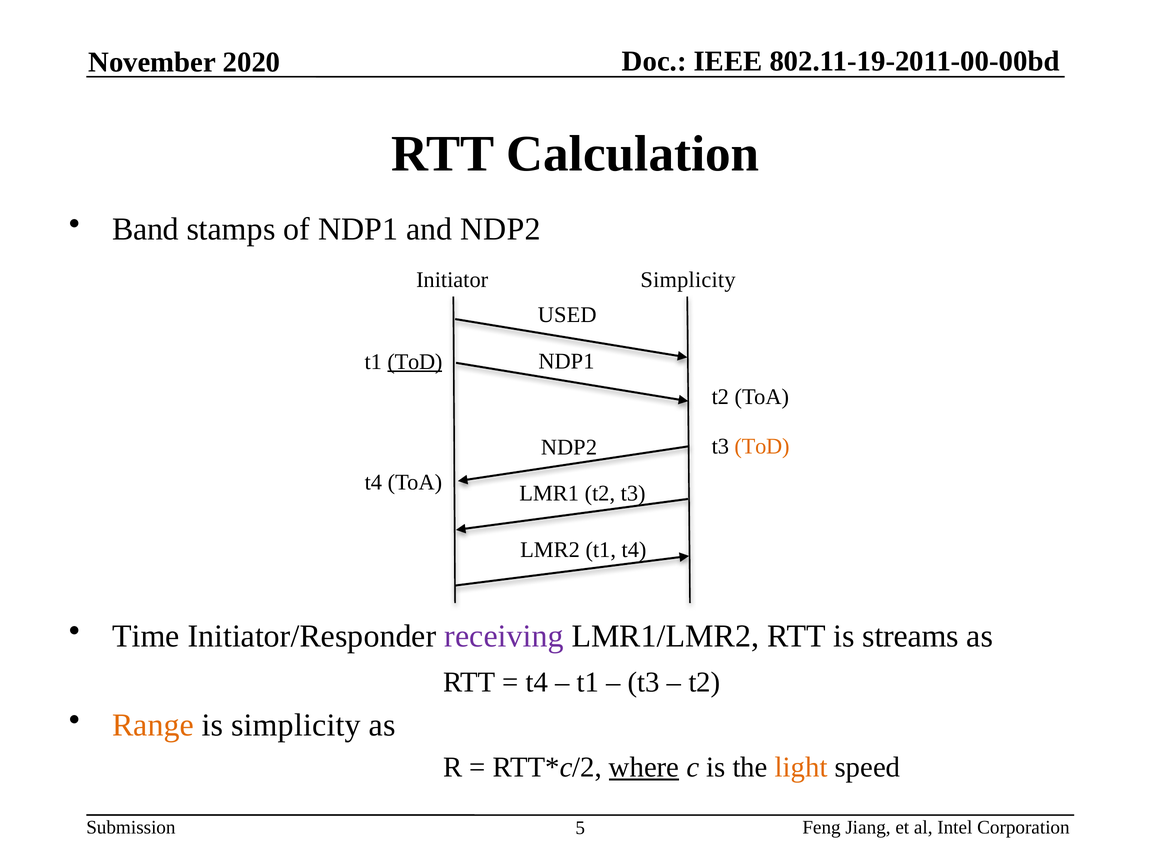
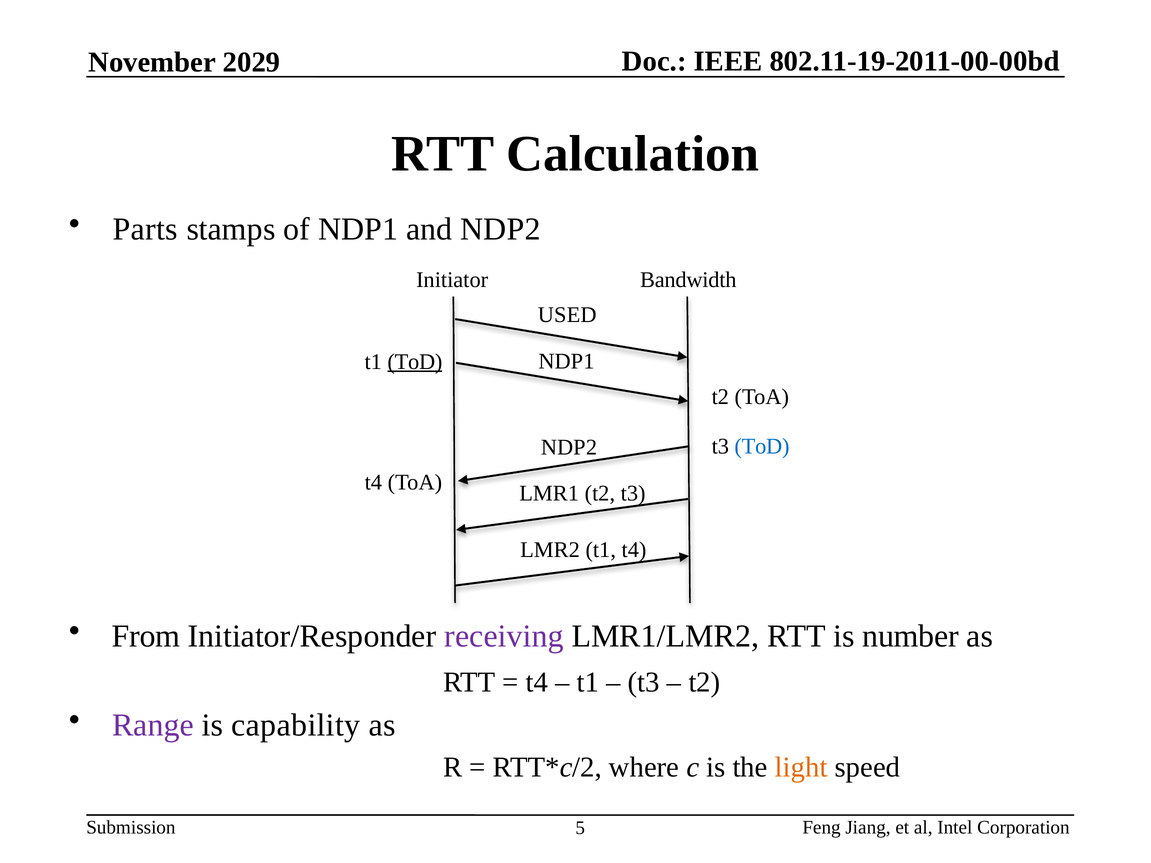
2020: 2020 -> 2029 (252, 62)
Band: Band -> Parts (145, 229)
Simplicity: Simplicity -> Bandwidth (688, 280)
ToD colour: orange -> blue (762, 447)
Time: Time -> From (146, 637)
streams: streams -> number (911, 637)
Range colour: orange -> purple (153, 725)
is simplicity: simplicity -> capability (296, 725)
where underline: present -> none (644, 767)
